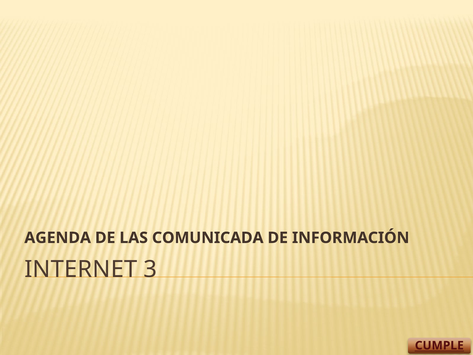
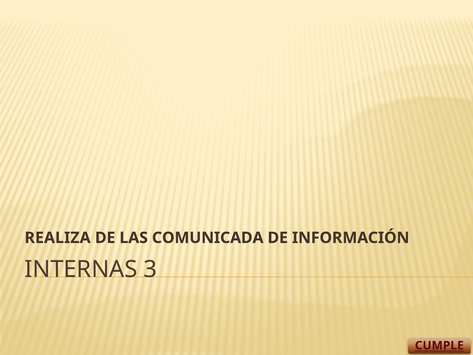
AGENDA: AGENDA -> REALIZA (58, 238)
INTERNET: INTERNET -> INTERNAS (81, 269)
